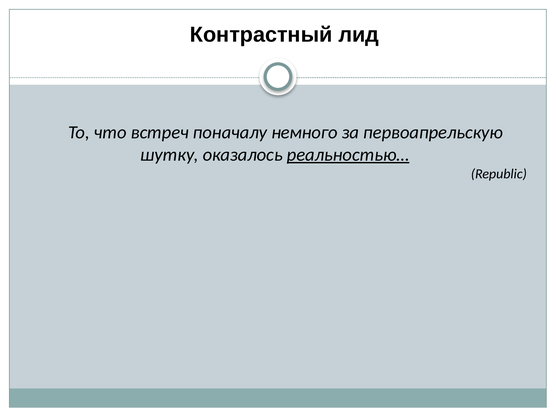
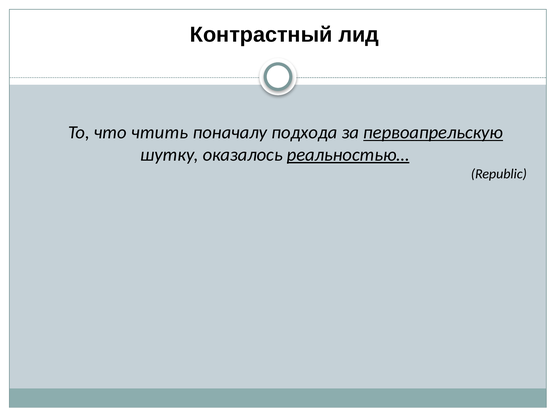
встреч: встреч -> чтить (160, 132)
немного: немного -> подхода (304, 132)
первоапрельскую underline: none -> present (433, 132)
